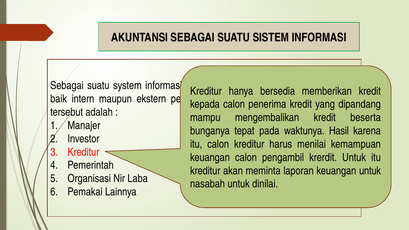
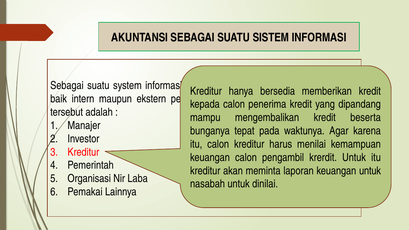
Hasil: Hasil -> Agar (339, 131)
